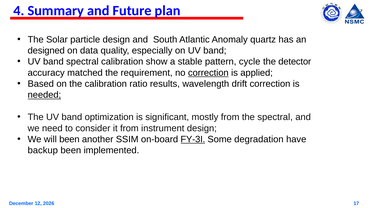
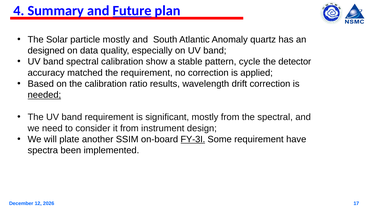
Future underline: none -> present (132, 11)
particle design: design -> mostly (116, 40)
correction underline: present -> none (208, 73)
band optimization: optimization -> requirement (109, 117)
will been: been -> plate (69, 139)
Some degradation: degradation -> requirement (259, 139)
backup: backup -> spectra (43, 151)
